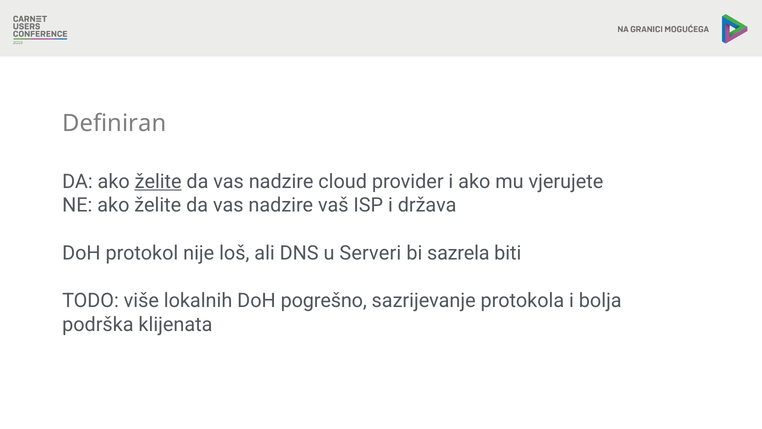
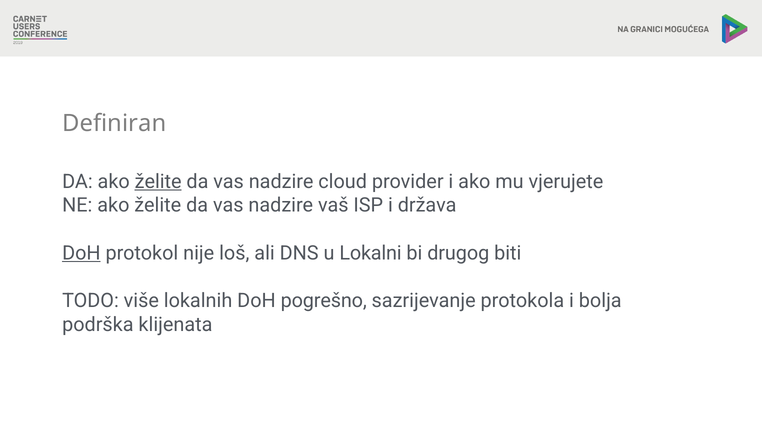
DoH underline: none -> present (81, 253)
Serveri: Serveri -> Lokalni (371, 253)
sazrela: sazrela -> drugog (458, 253)
